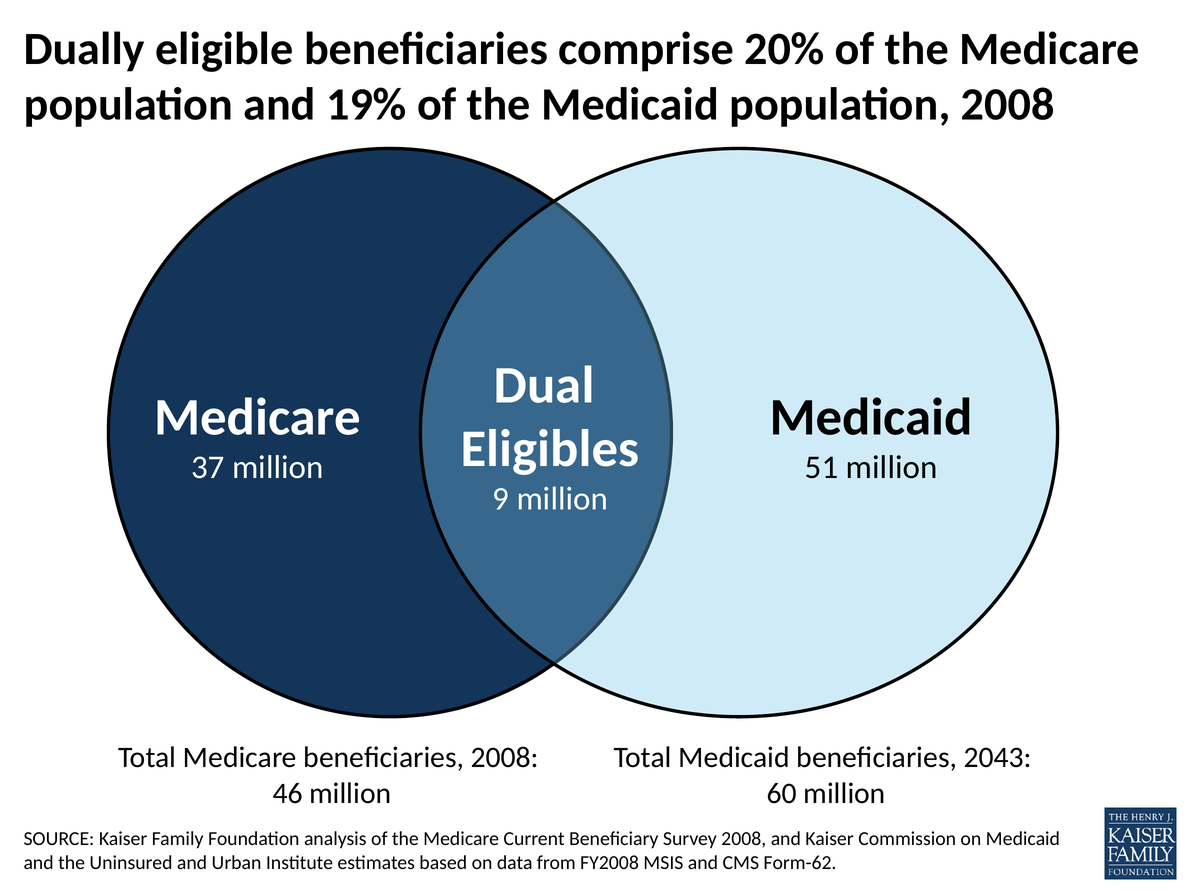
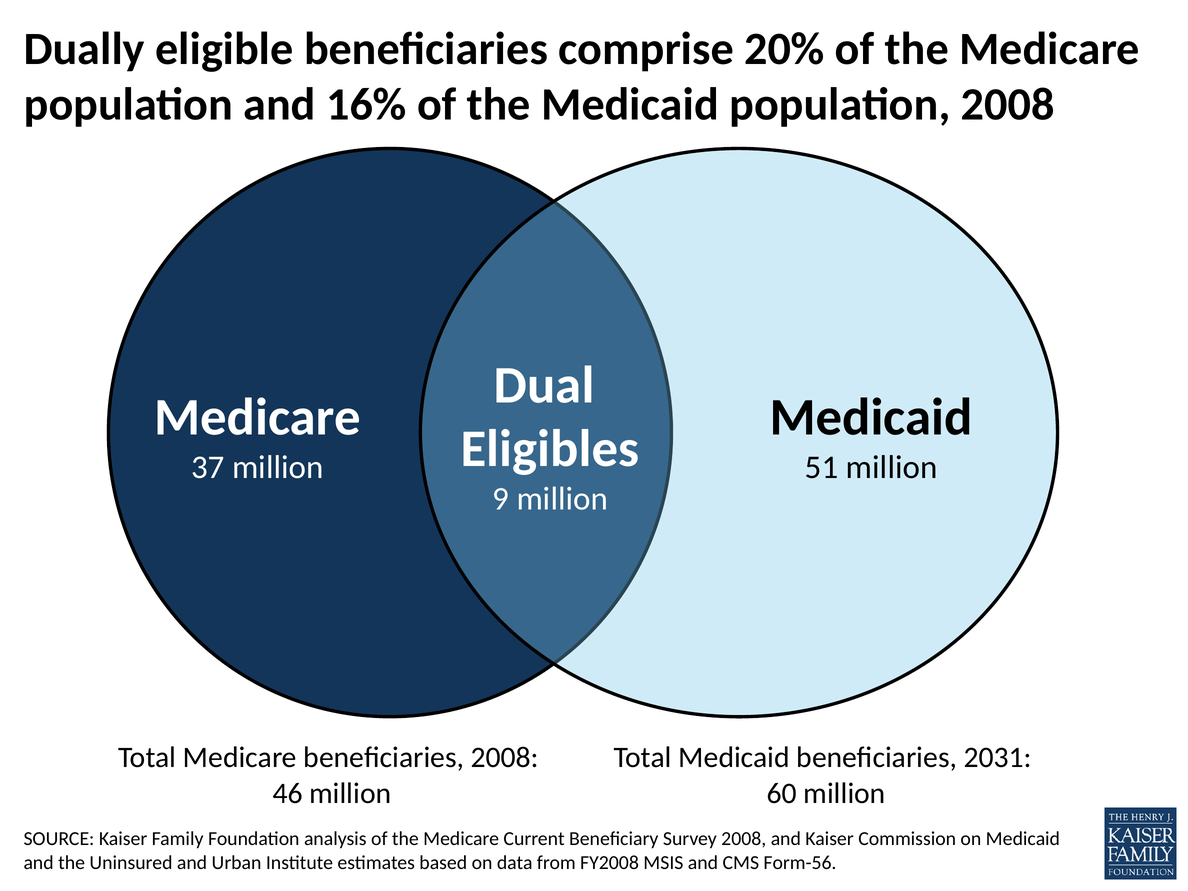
19%: 19% -> 16% (366, 104)
2043: 2043 -> 2031 (998, 758)
Form-62: Form-62 -> Form-56 (800, 863)
